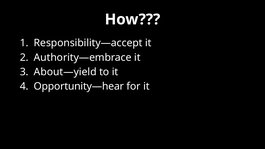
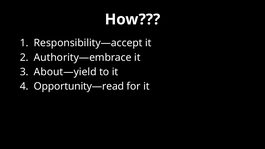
Opportunity—hear: Opportunity—hear -> Opportunity—read (79, 86)
